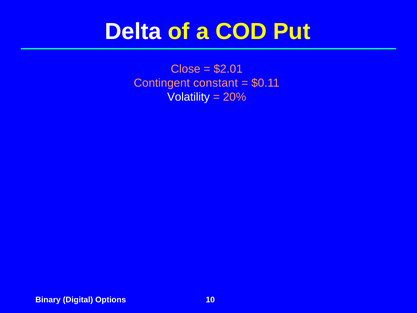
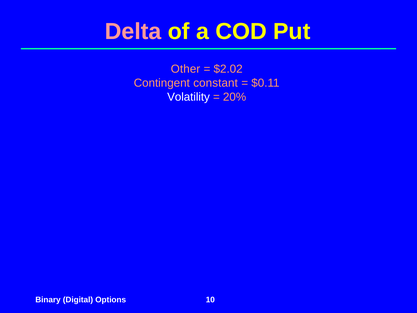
Delta colour: white -> pink (133, 32)
Close: Close -> Other (186, 69)
$2.01: $2.01 -> $2.02 (228, 69)
